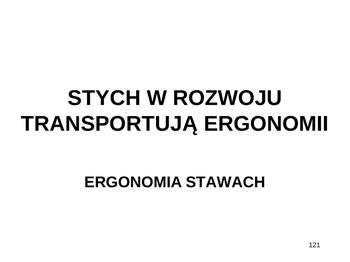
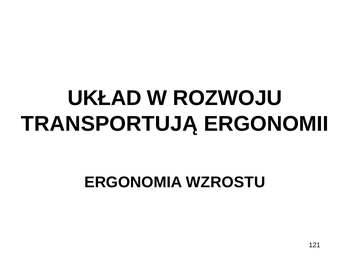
STYCH: STYCH -> UKŁAD (105, 98)
STAWACH: STAWACH -> WZROSTU (226, 183)
